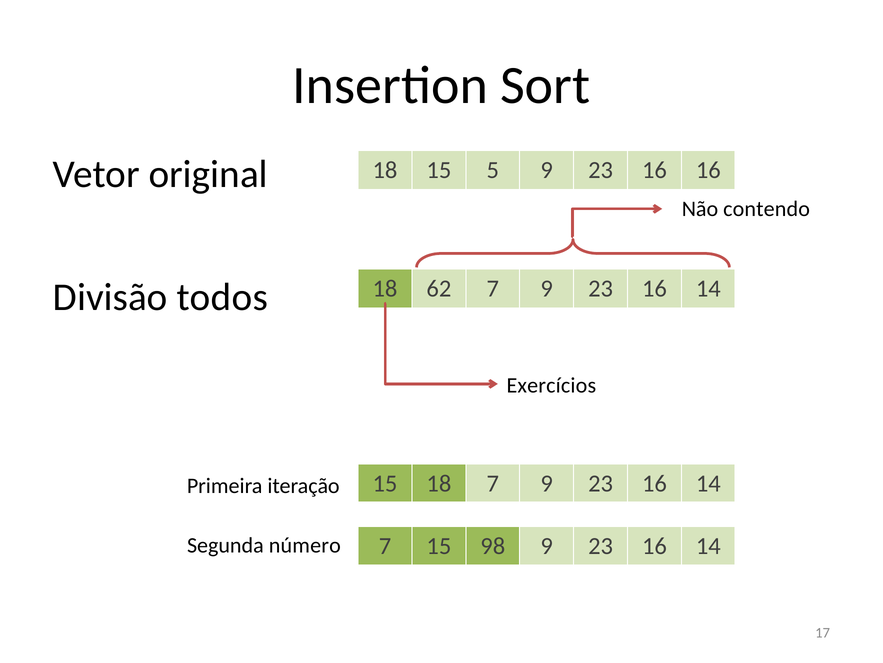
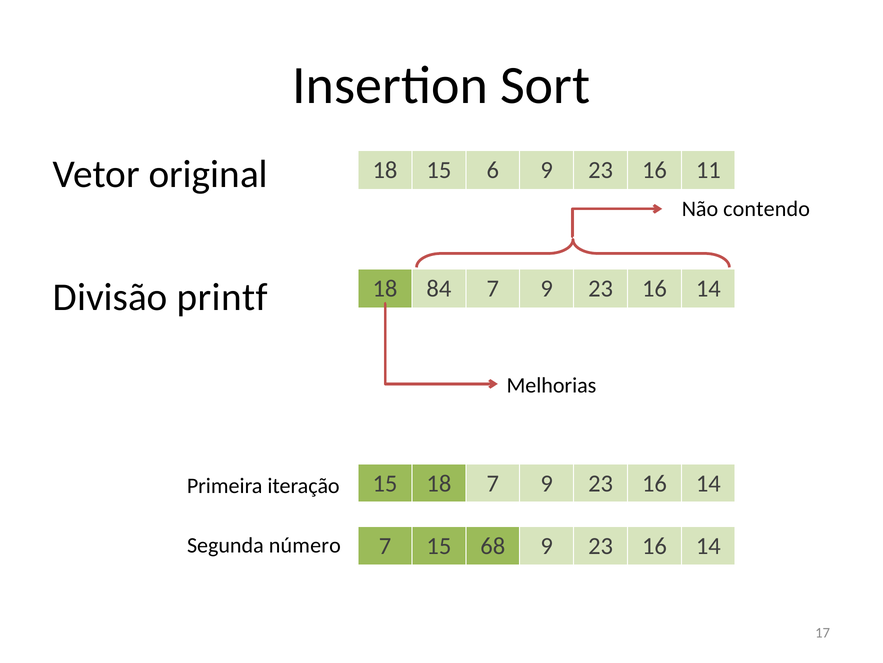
5: 5 -> 6 (493, 170)
16 16: 16 -> 11 (708, 170)
62: 62 -> 84 (439, 288)
todos: todos -> printf (222, 297)
Exercícios: Exercícios -> Melhorias (551, 385)
98: 98 -> 68 (493, 546)
